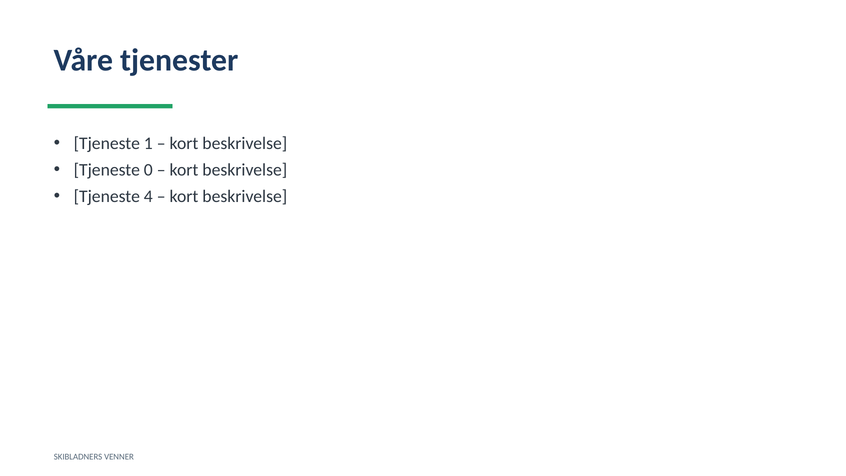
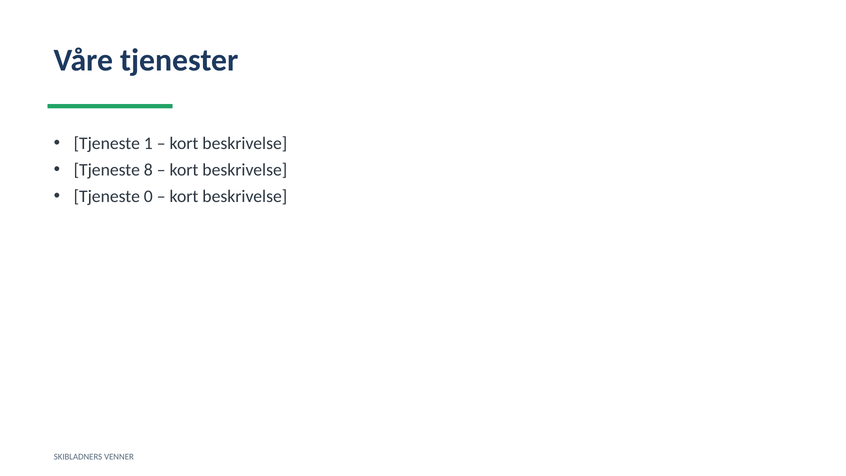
0: 0 -> 8 (148, 170)
4: 4 -> 0 (148, 196)
